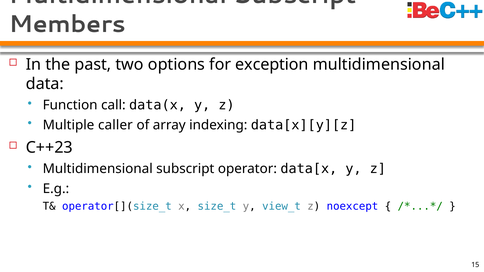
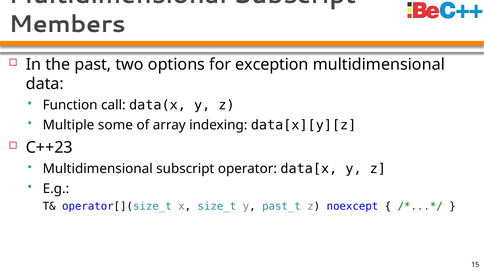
caller: caller -> some (115, 125)
view_t: view_t -> past_t (281, 207)
